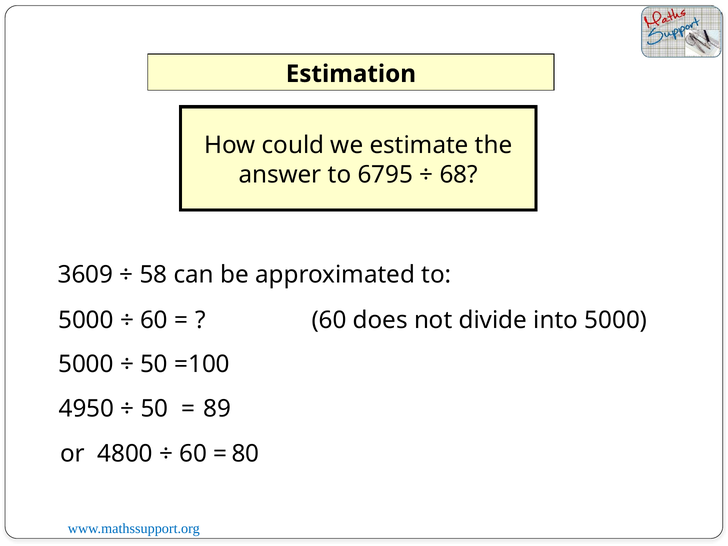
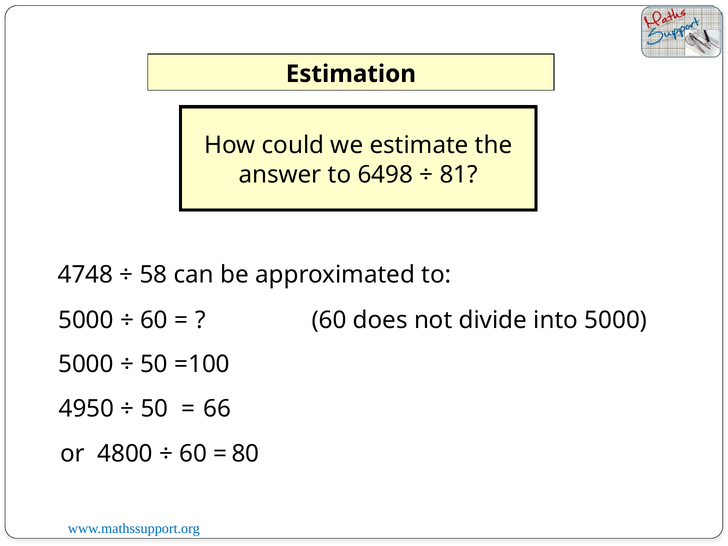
6795: 6795 -> 6498 (385, 175)
68: 68 -> 81 (459, 175)
3609: 3609 -> 4748 (85, 275)
89: 89 -> 66 (217, 409)
